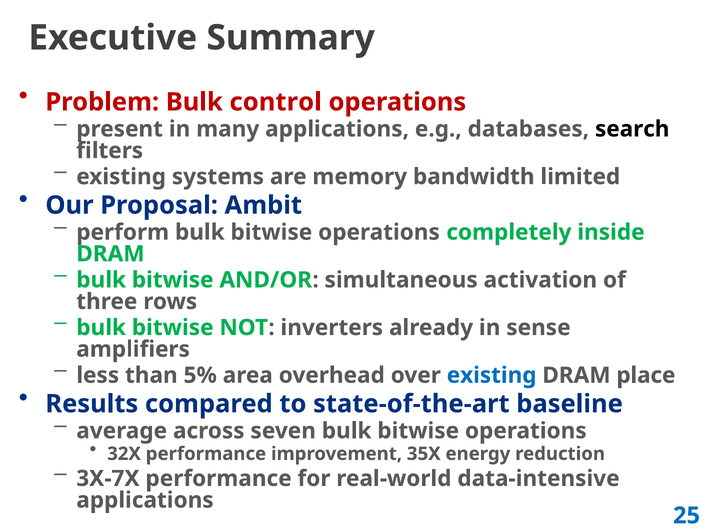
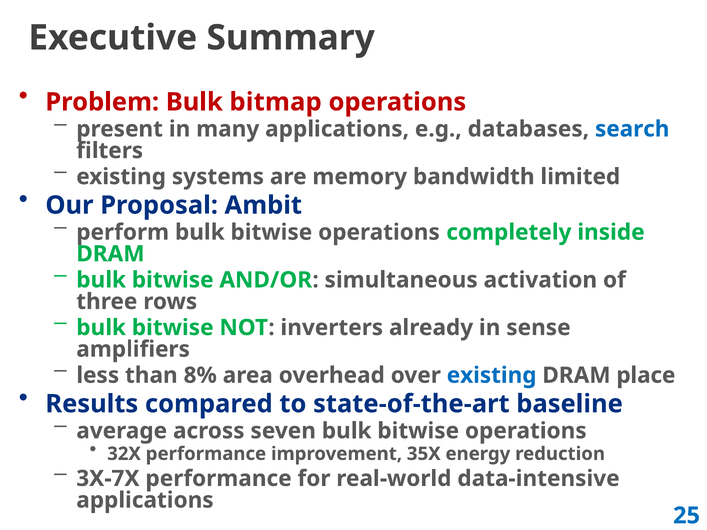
control: control -> bitmap (276, 102)
search colour: black -> blue (632, 129)
5%: 5% -> 8% (200, 376)
